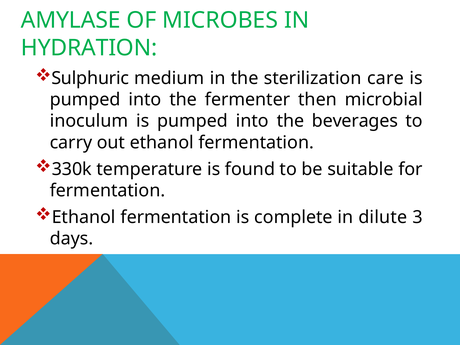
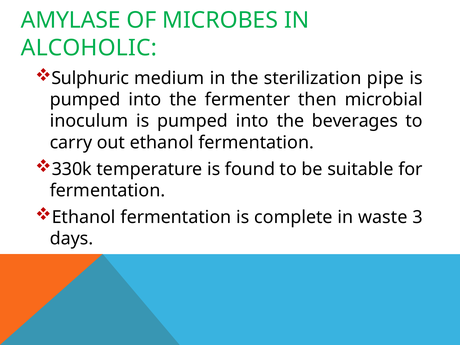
HYDRATION: HYDRATION -> ALCOHOLIC (89, 48)
care: care -> pipe (385, 78)
dilute: dilute -> waste (383, 217)
